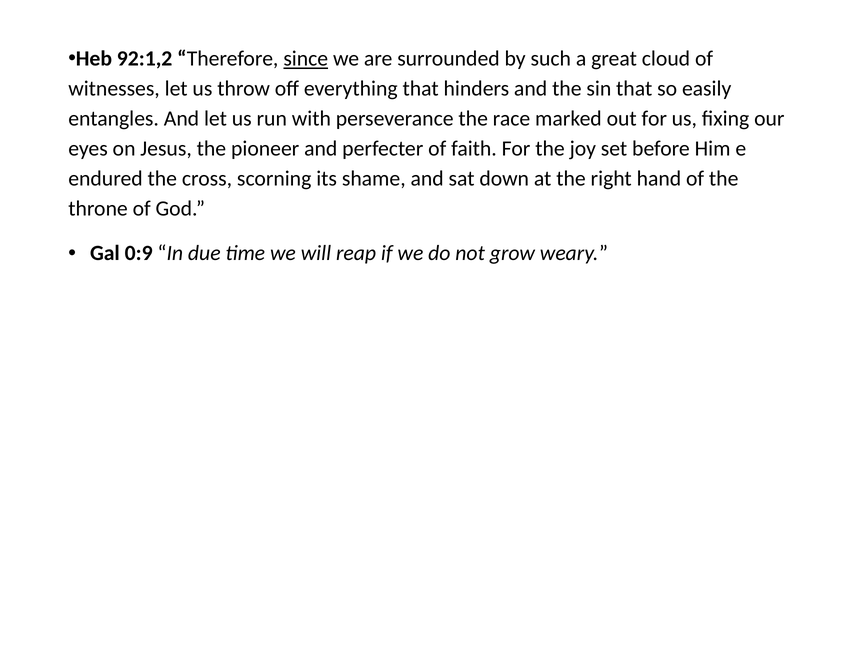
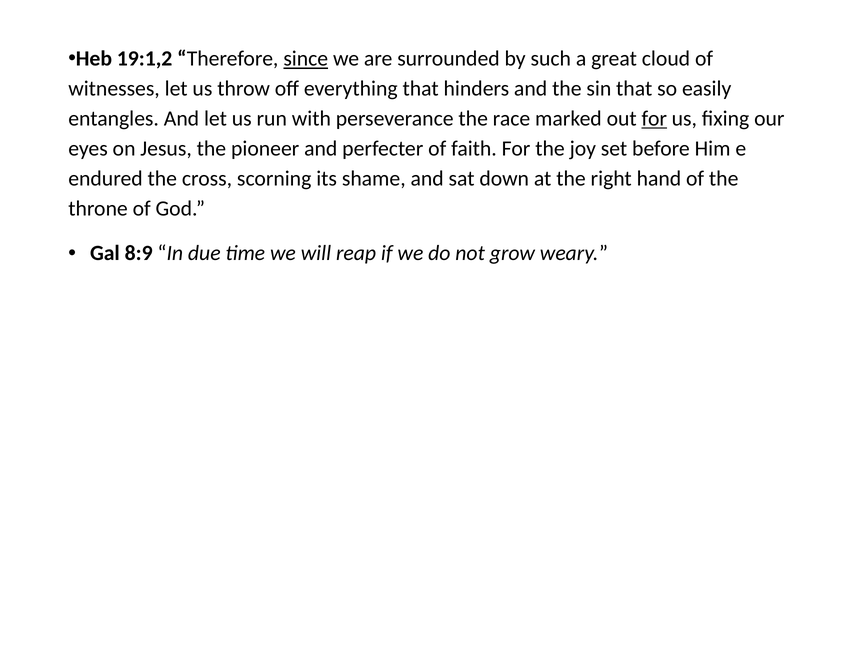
92:1,2: 92:1,2 -> 19:1,2 (145, 59)
for underline: none -> present (654, 119)
0:9: 0:9 -> 8:9 (139, 253)
